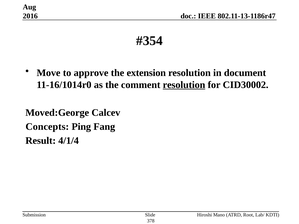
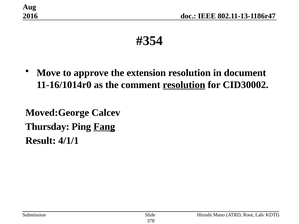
Concepts: Concepts -> Thursday (47, 127)
Fang underline: none -> present (104, 127)
4/1/4: 4/1/4 -> 4/1/1 (69, 141)
